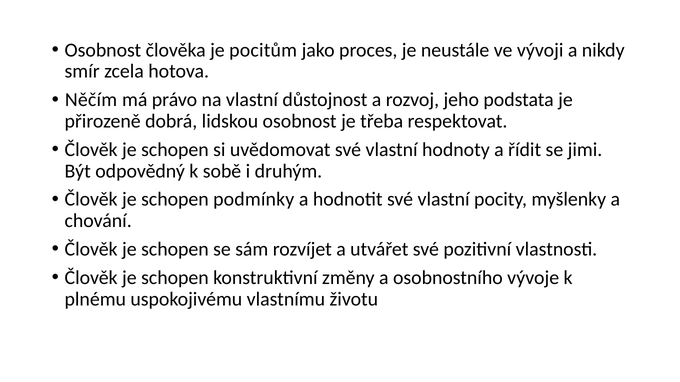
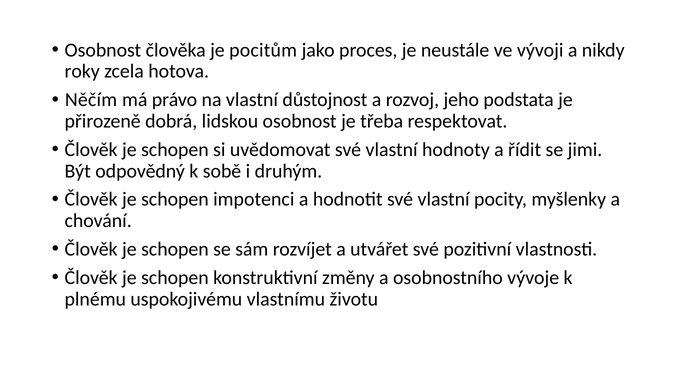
smír: smír -> roky (82, 71)
podmínky: podmínky -> impotenci (254, 200)
